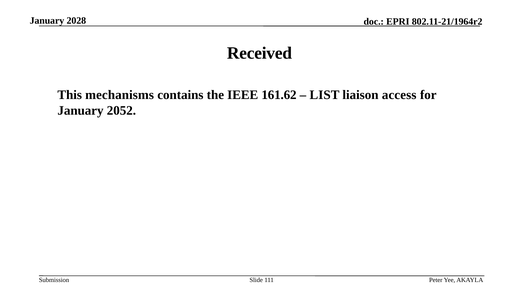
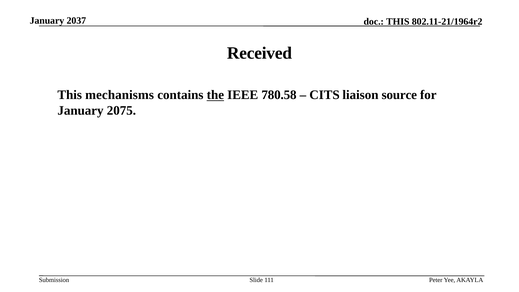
2028: 2028 -> 2037 (76, 21)
EPRI: EPRI -> THIS (398, 22)
the underline: none -> present (215, 95)
161.62: 161.62 -> 780.58 (279, 95)
LIST: LIST -> CITS (325, 95)
access: access -> source (399, 95)
2052: 2052 -> 2075 (121, 111)
